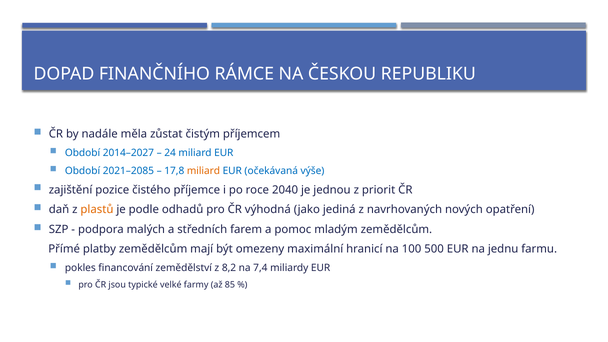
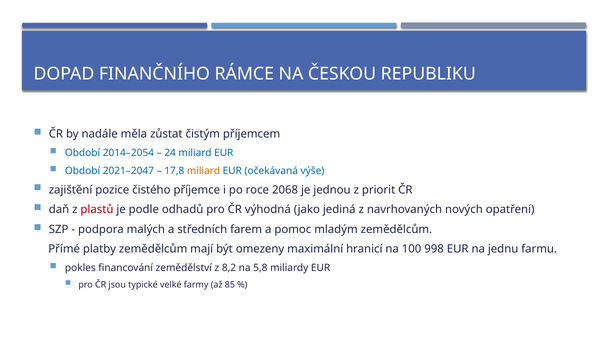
2014–2027: 2014–2027 -> 2014–2054 (128, 153)
2021–2085: 2021–2085 -> 2021–2047 (128, 171)
2040: 2040 -> 2068 (285, 190)
plastů colour: orange -> red (97, 210)
500: 500 -> 998 (434, 249)
7,4: 7,4 -> 5,8 (260, 268)
